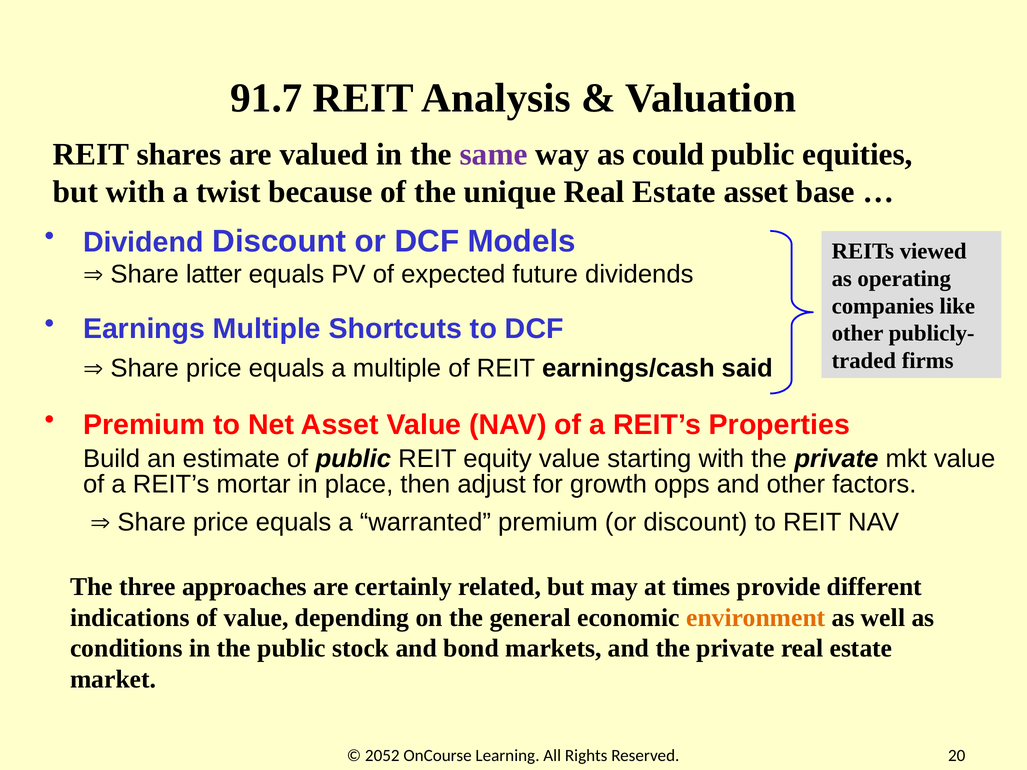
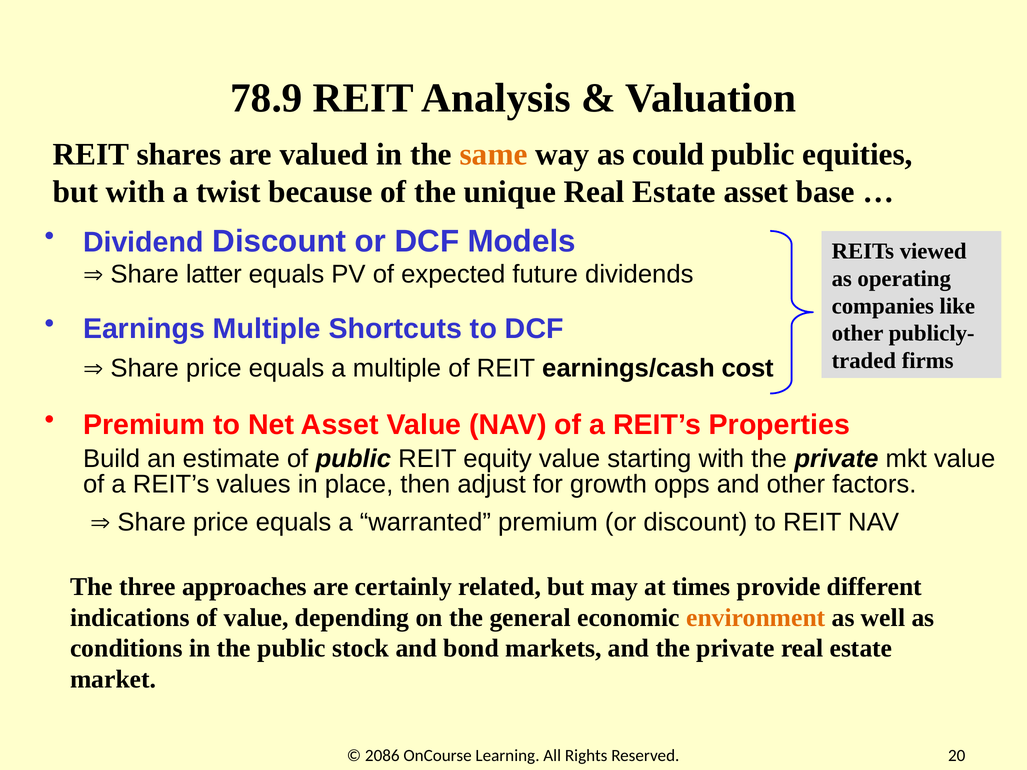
91.7: 91.7 -> 78.9 (266, 98)
same colour: purple -> orange (494, 154)
said: said -> cost (748, 368)
mortar: mortar -> values (254, 484)
2052: 2052 -> 2086 (382, 756)
